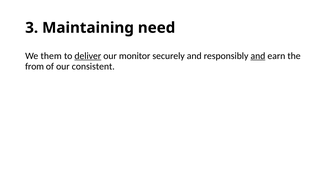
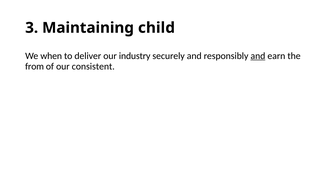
need: need -> child (156, 28)
them: them -> when (51, 56)
deliver underline: present -> none (88, 56)
monitor: monitor -> industry (135, 56)
